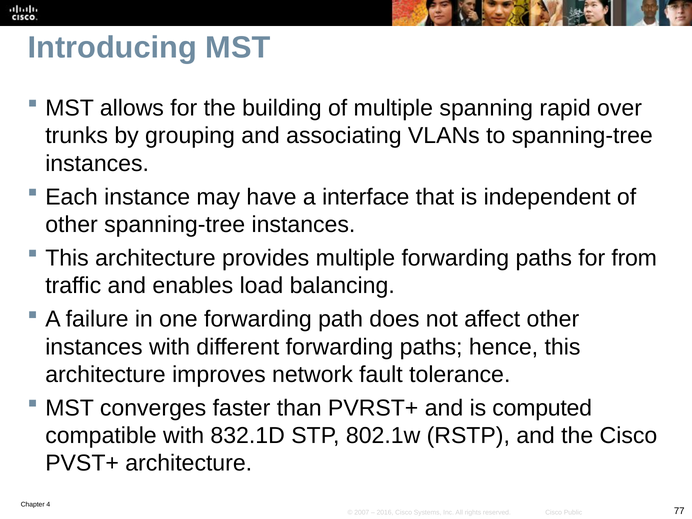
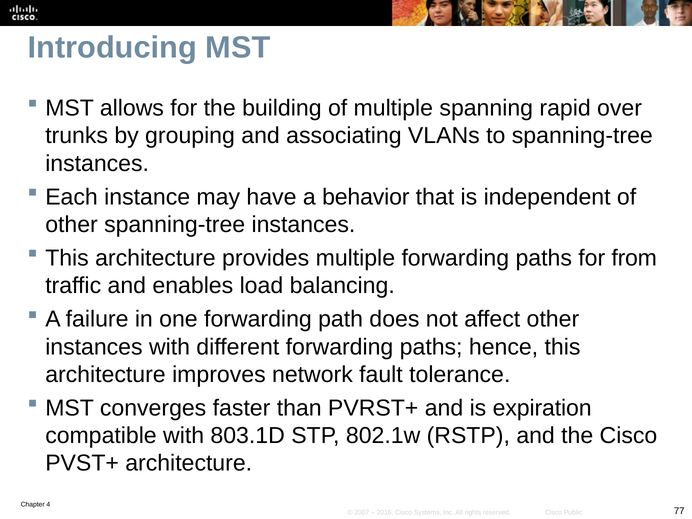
interface: interface -> behavior (366, 197)
computed: computed -> expiration (542, 408)
832.1D: 832.1D -> 803.1D (248, 436)
